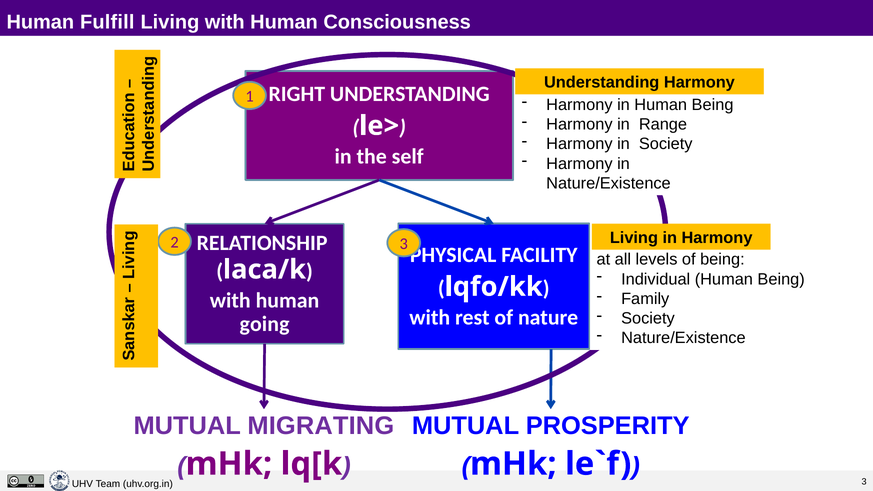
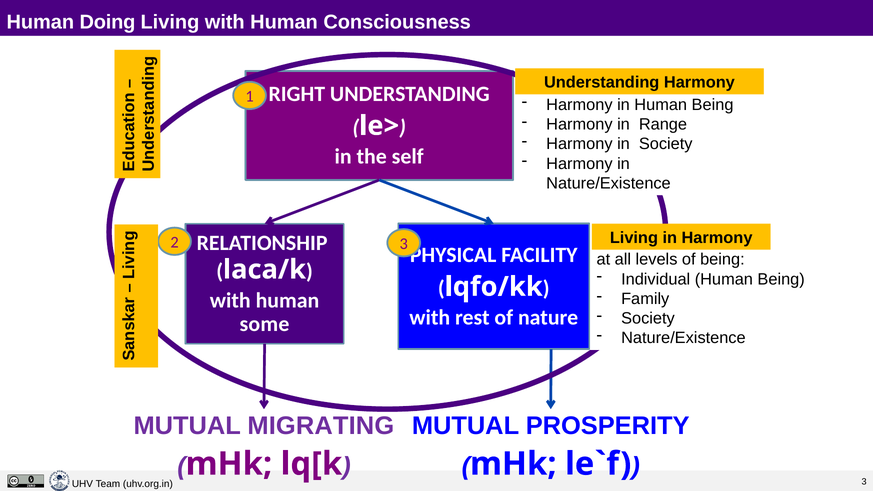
Fulfill: Fulfill -> Doing (107, 22)
going: going -> some (264, 324)
